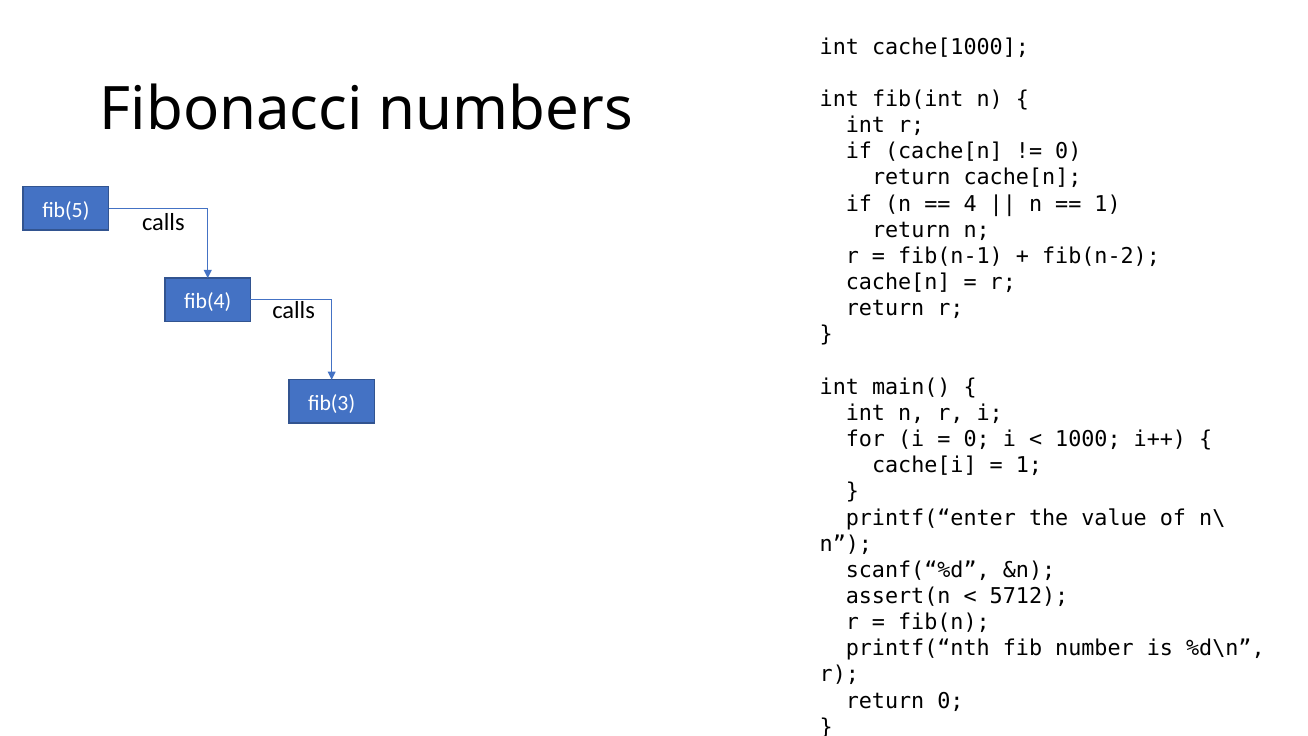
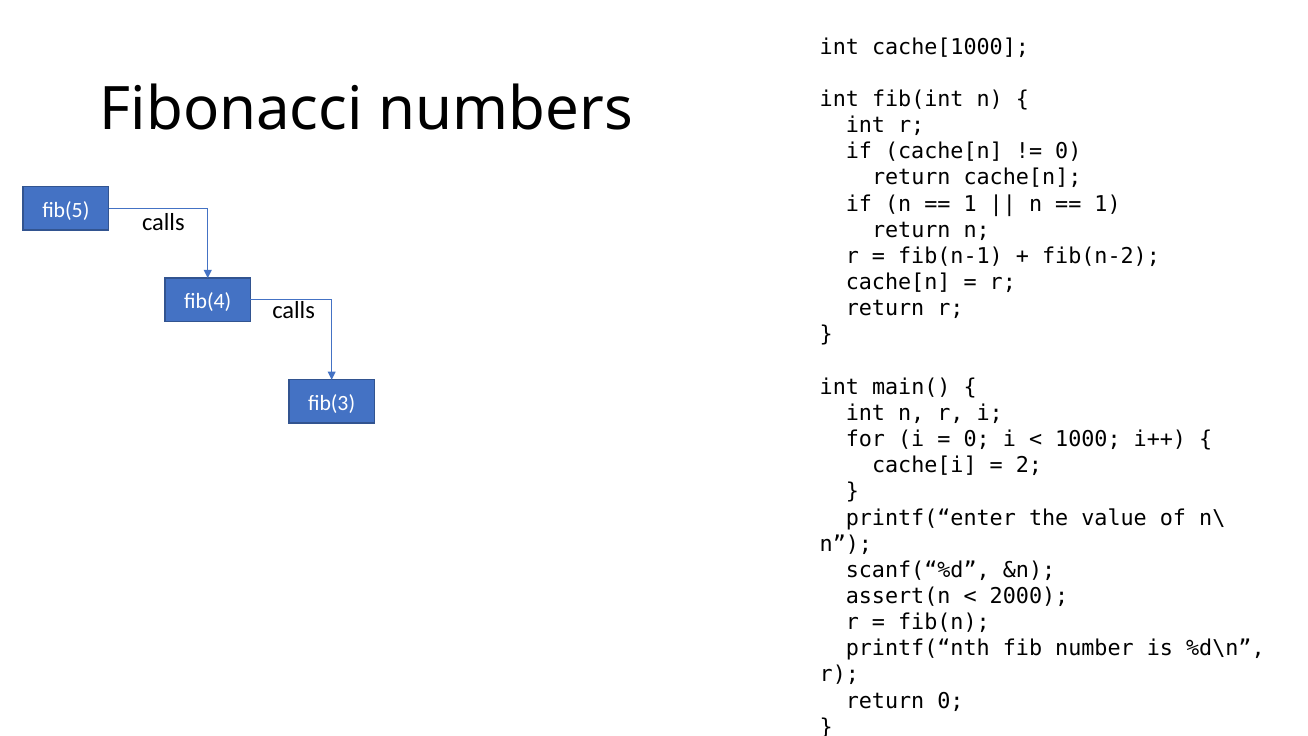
4: 4 -> 1 (970, 204)
1: 1 -> 2 (1029, 465)
5712: 5712 -> 2000 (1029, 596)
